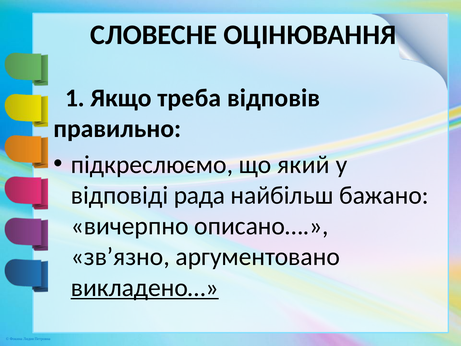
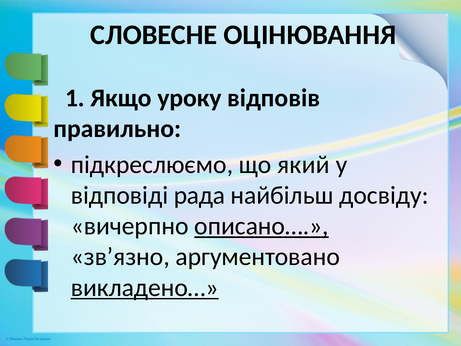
треба: треба -> уроку (189, 98)
бажано: бажано -> досвіду (384, 195)
описано… underline: none -> present (262, 226)
